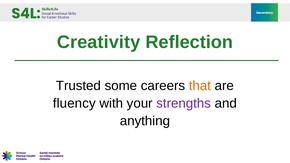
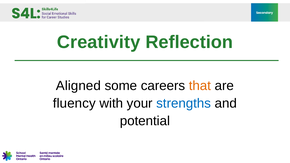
Trusted: Trusted -> Aligned (78, 86)
strengths colour: purple -> blue (184, 103)
anything: anything -> potential (145, 121)
